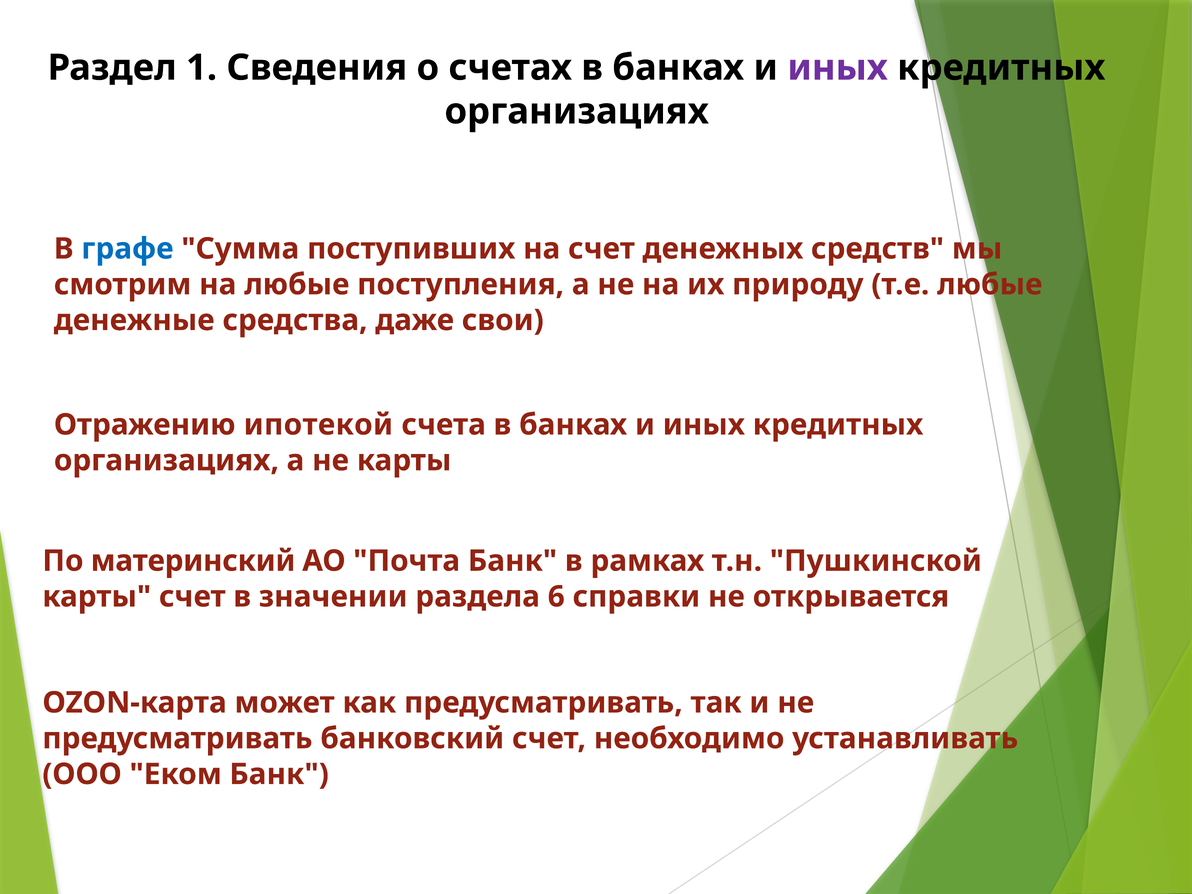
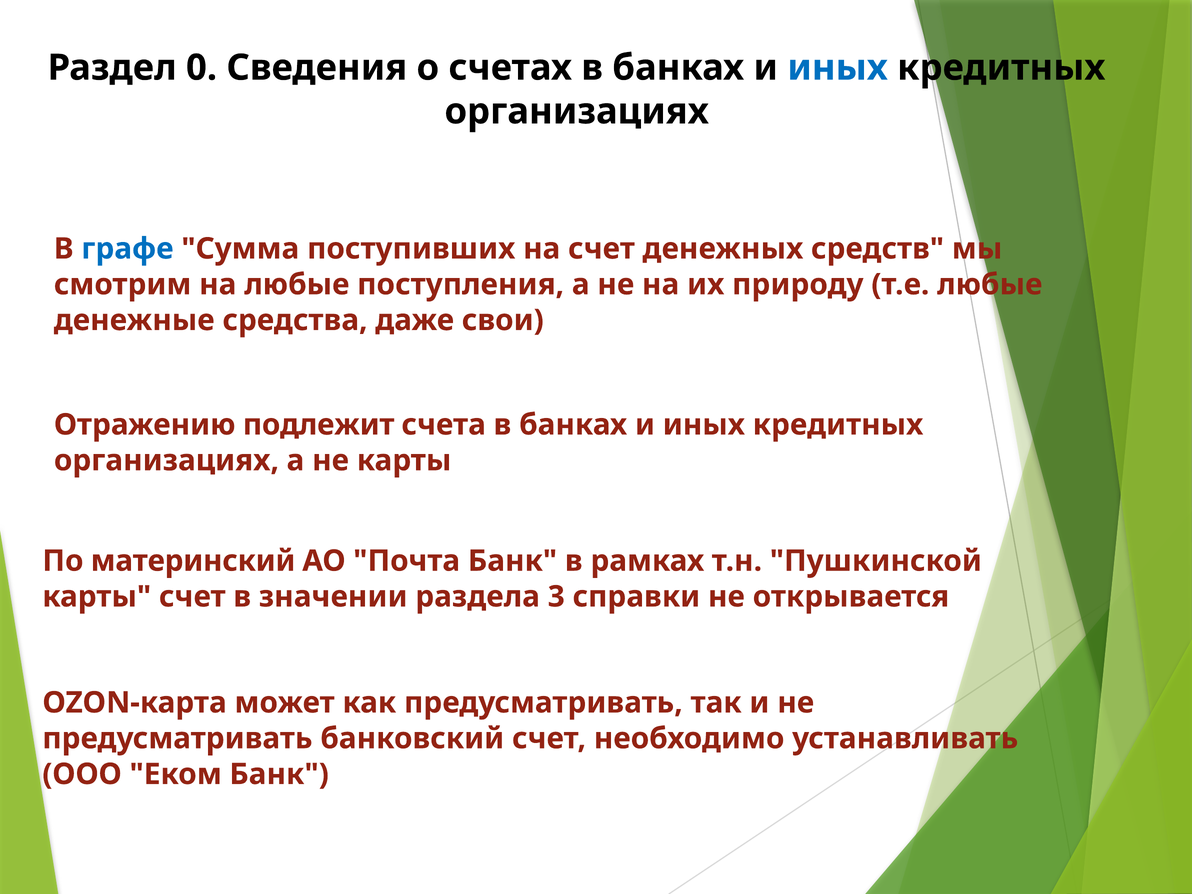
1: 1 -> 0 (202, 68)
иных colour: purple -> blue (838, 68)
ипотекой: ипотекой -> подлежит (319, 425)
6: 6 -> 3 (556, 597)
